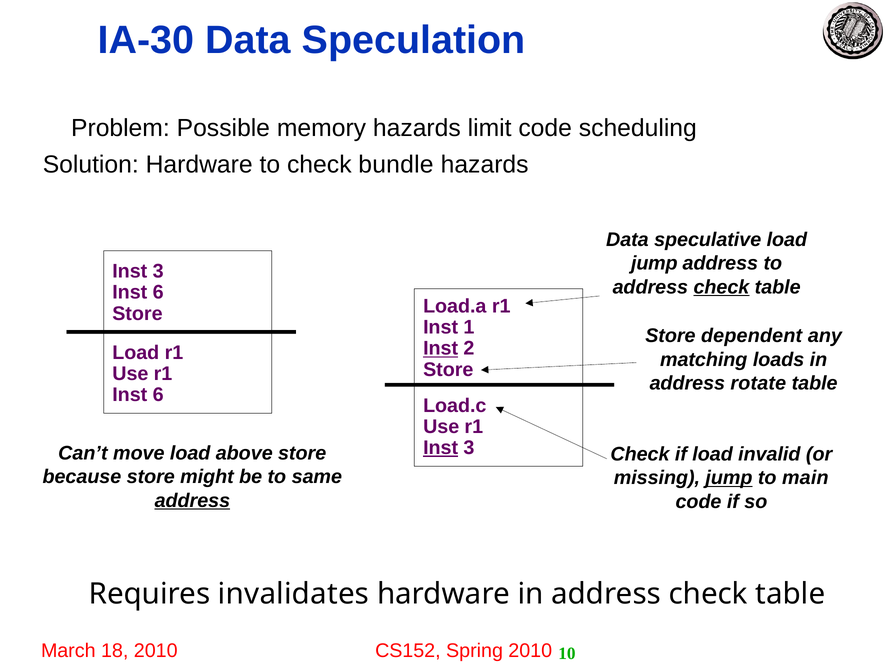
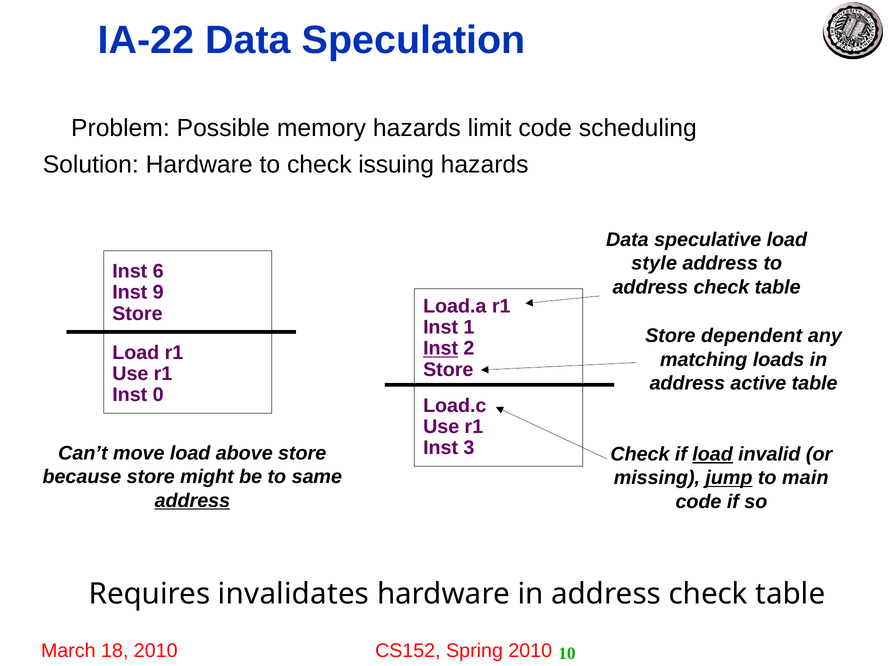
IA-30: IA-30 -> IA-22 (146, 40)
bundle: bundle -> issuing (396, 165)
jump: jump -> style (654, 263)
3: 3 -> 6 (158, 271)
check underline: present -> none (721, 287)
6: 6 -> 9 (158, 292)
rotate: rotate -> active (758, 383)
6: 6 -> 0 (158, 395)
Inst underline: present -> none (441, 448)
load underline: none -> present (713, 454)
